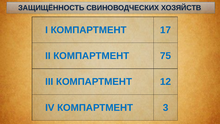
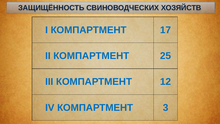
75: 75 -> 25 (166, 56)
